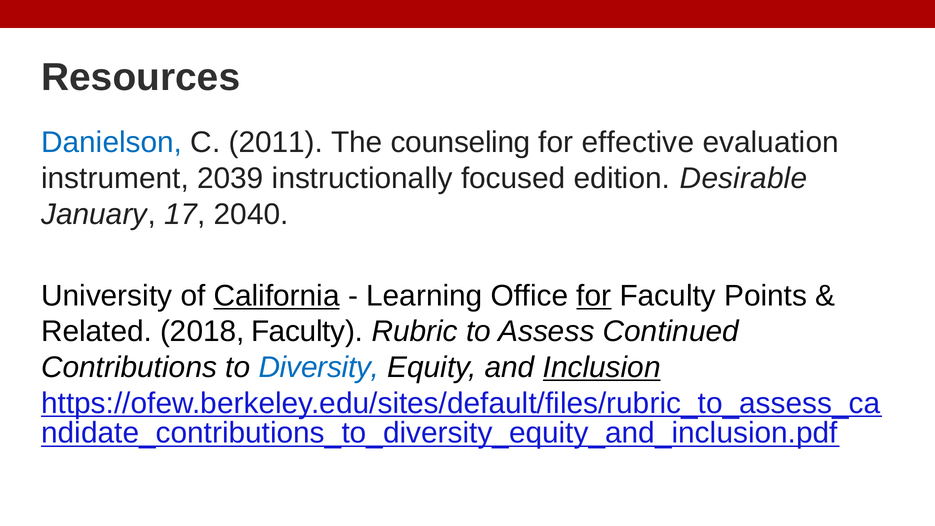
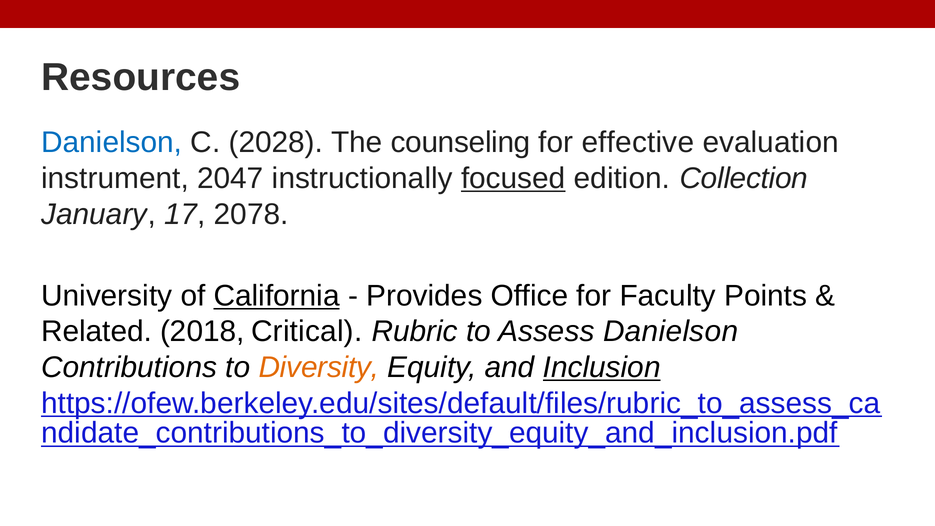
2011: 2011 -> 2028 (276, 143)
2039: 2039 -> 2047 (230, 178)
focused underline: none -> present (513, 178)
Desirable: Desirable -> Collection (744, 178)
2040: 2040 -> 2078 (251, 214)
Learning: Learning -> Provides (424, 296)
for underline: present -> none (594, 296)
2018 Faculty: Faculty -> Critical (307, 332)
Assess Continued: Continued -> Danielson (671, 332)
Diversity colour: blue -> orange (319, 367)
